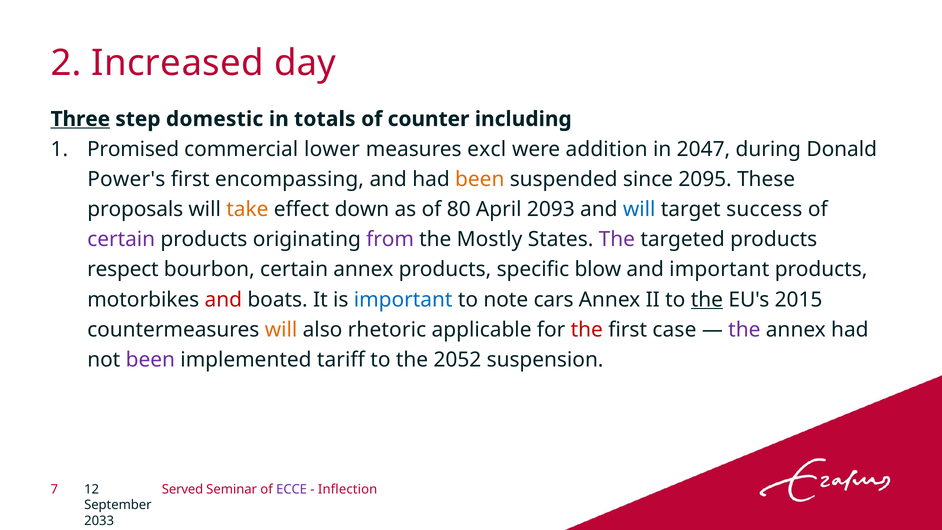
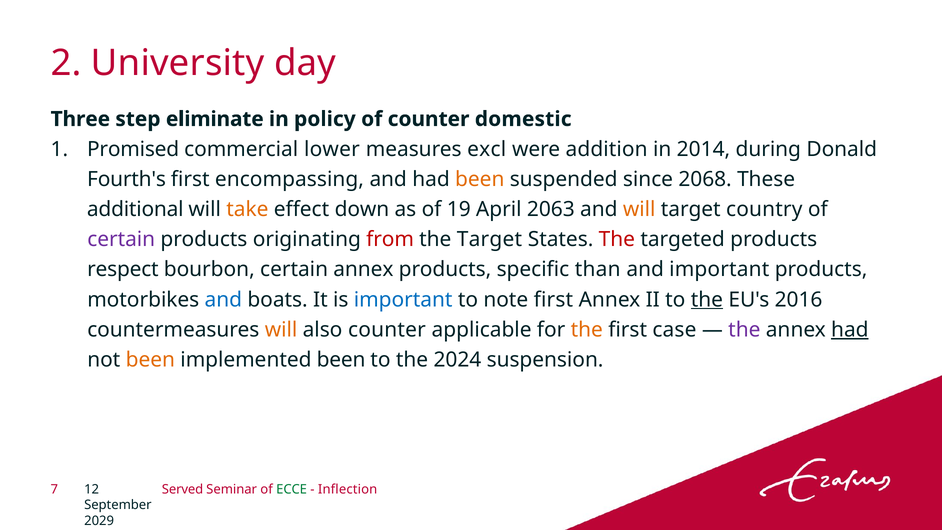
Increased: Increased -> University (178, 63)
Three underline: present -> none (80, 119)
domestic: domestic -> eliminate (215, 119)
totals: totals -> policy (325, 119)
including: including -> domestic (523, 119)
2047: 2047 -> 2014 (703, 149)
Power's: Power's -> Fourth's (127, 179)
2095: 2095 -> 2068 (705, 179)
proposals: proposals -> additional (135, 209)
80: 80 -> 19 (459, 209)
2093: 2093 -> 2063 (551, 209)
will colour: blue -> orange (639, 209)
success: success -> country (764, 209)
from colour: purple -> red (390, 239)
the Mostly: Mostly -> Target (489, 239)
The colour: purple -> red (617, 239)
blow: blow -> than (598, 269)
and colour: red -> blue (223, 300)
note cars: cars -> first (553, 300)
2015: 2015 -> 2016 (799, 300)
also rhetoric: rhetoric -> counter (387, 330)
the colour: red -> orange (587, 330)
had underline: none -> present (850, 330)
been colour: purple -> orange (150, 360)
implemented tariff: tariff -> been (341, 360)
2052: 2052 -> 2024 (457, 360)
ECCE colour: purple -> green (292, 489)
2033: 2033 -> 2029 (99, 521)
